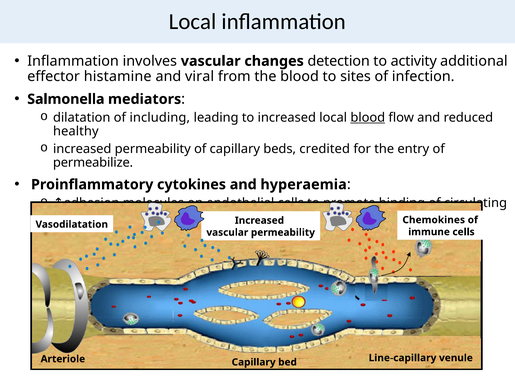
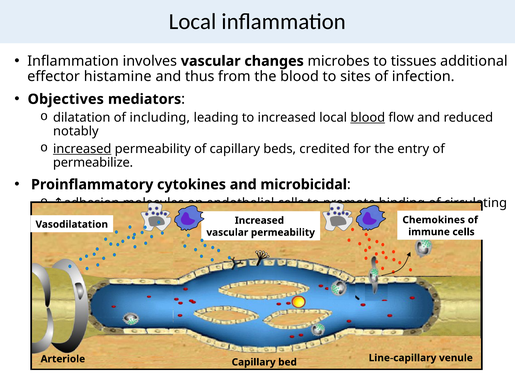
detection: detection -> microbes (339, 61)
activity: activity -> tissues (414, 61)
viral: viral -> thus (200, 77)
Salmonella: Salmonella -> Objectives (66, 99)
healthy: healthy -> notably (76, 131)
increased underline: none -> present (82, 149)
hyperaemia: hyperaemia -> microbicidal (304, 185)
